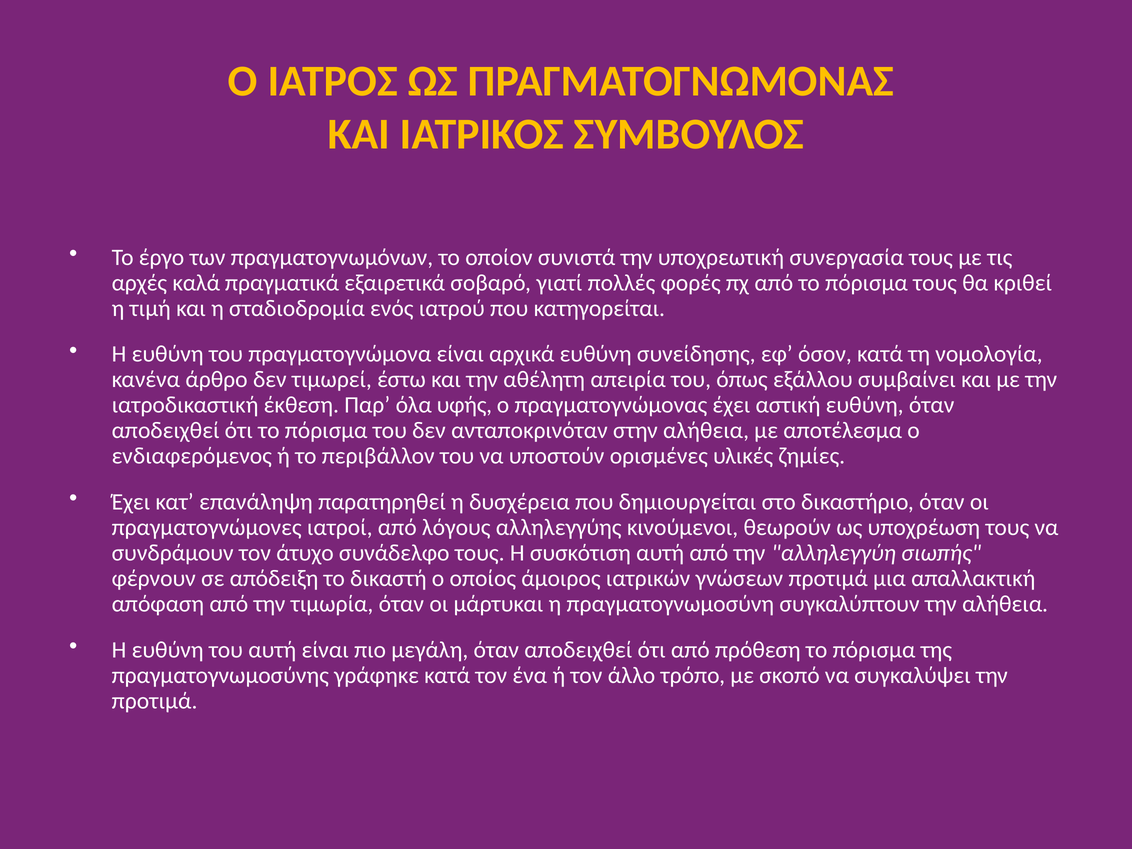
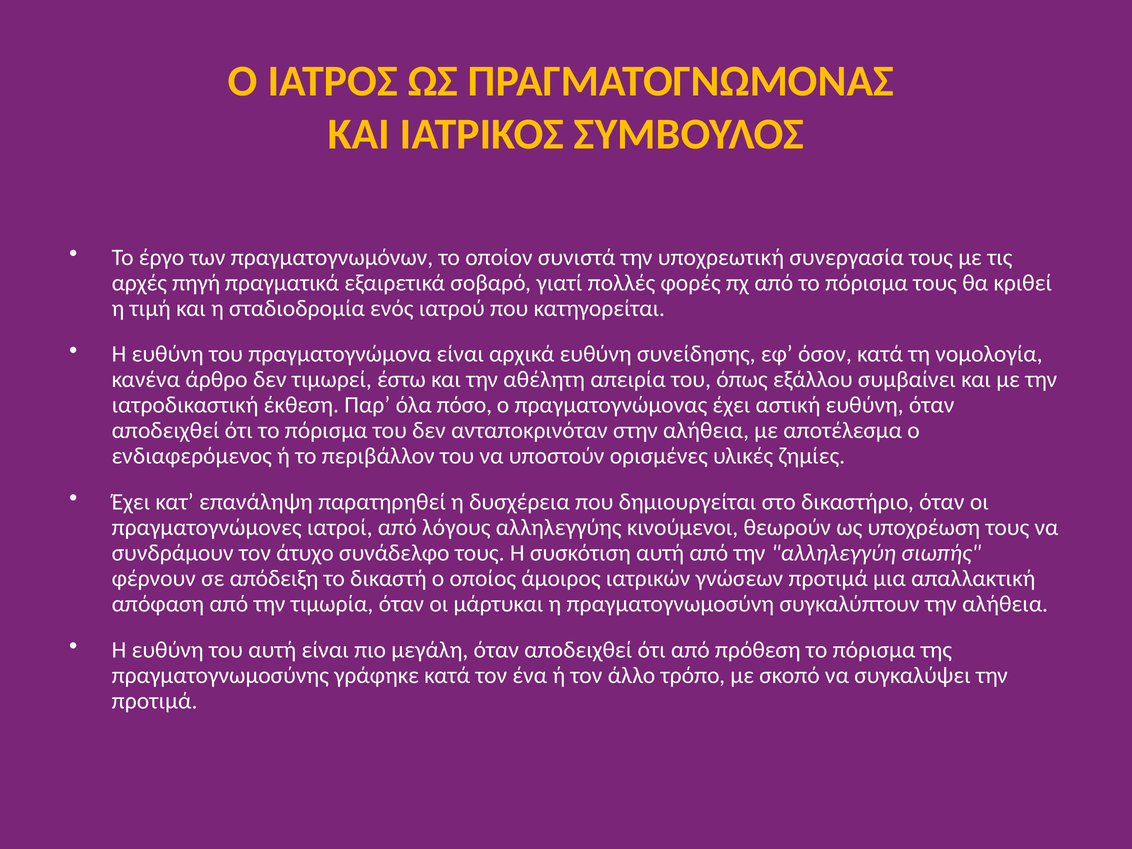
καλά: καλά -> πηγή (196, 283)
υφής: υφής -> πόσο (464, 405)
